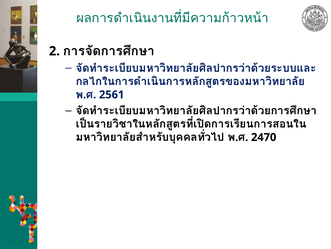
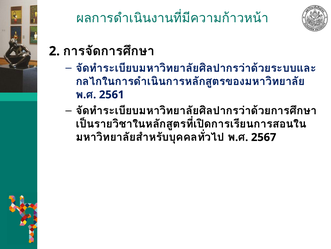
2470: 2470 -> 2567 (264, 137)
